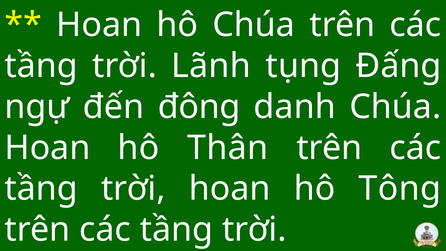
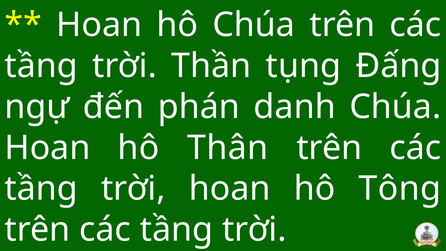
Lãnh: Lãnh -> Thần (211, 66)
đông: đông -> phán (199, 107)
